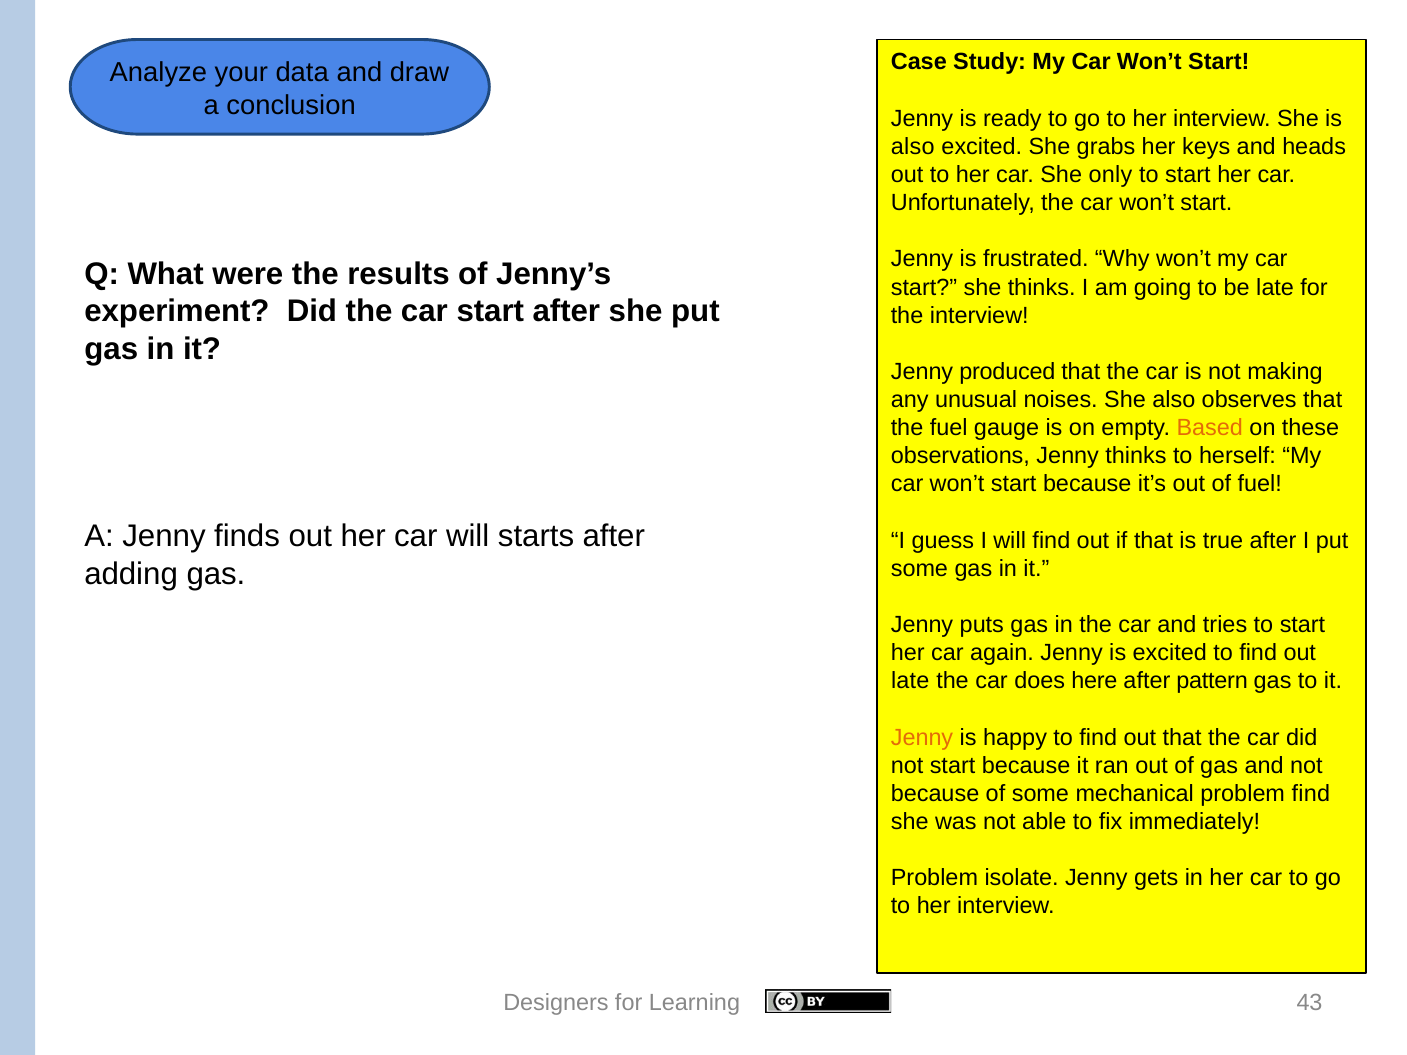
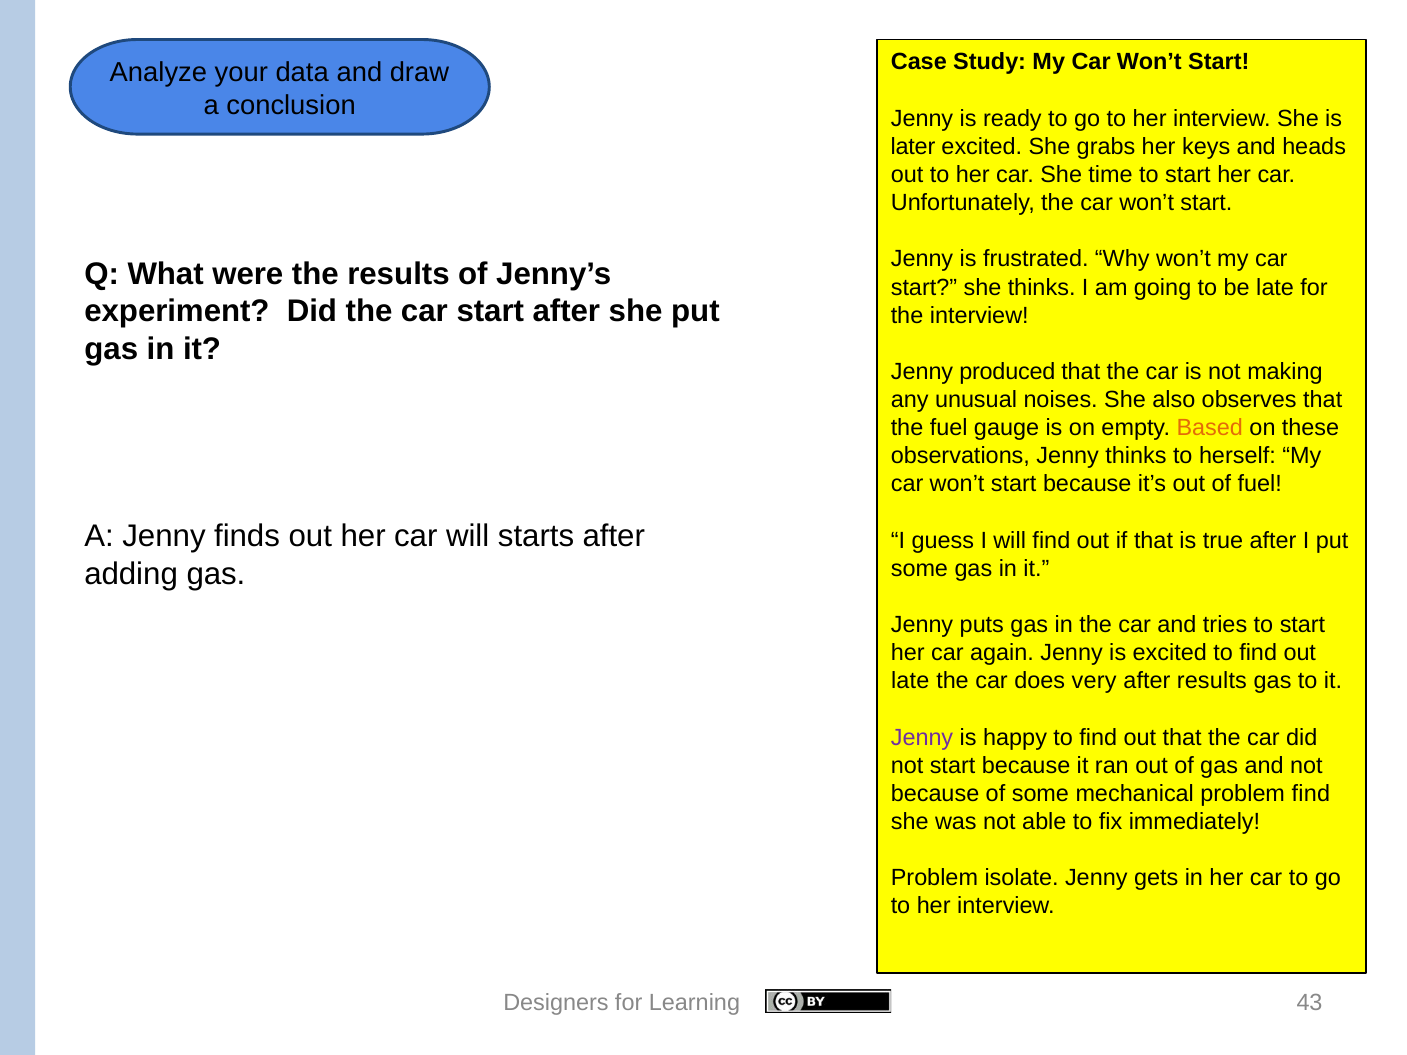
also: also -> later (913, 147)
only: only -> time (1111, 175)
here: here -> very (1094, 681)
after pattern: pattern -> results (1212, 681)
Jenny colour: orange -> purple (922, 738)
